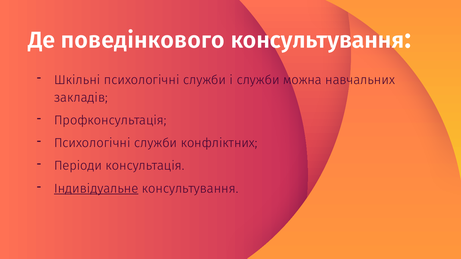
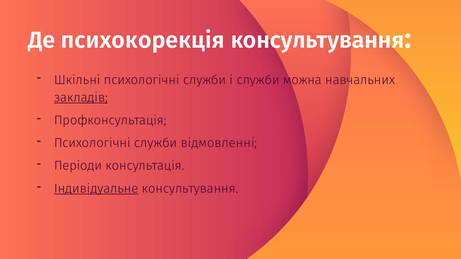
поведінкового: поведінкового -> психокорекція (143, 40)
закладів underline: none -> present (81, 98)
конфліктних: конфліктних -> відмовленні (219, 143)
